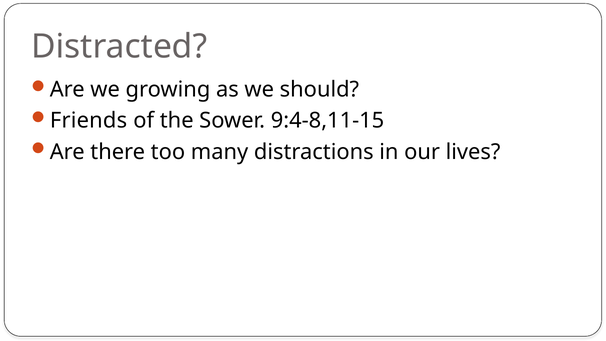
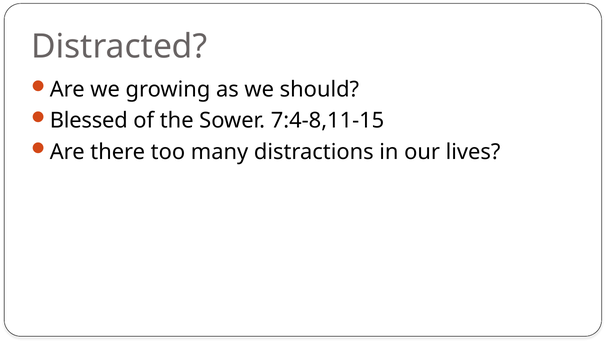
Friends: Friends -> Blessed (89, 121)
9:4-8,11-15: 9:4-8,11-15 -> 7:4-8,11-15 (328, 121)
